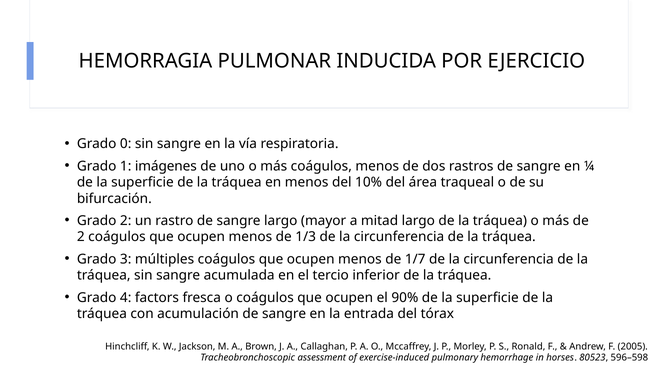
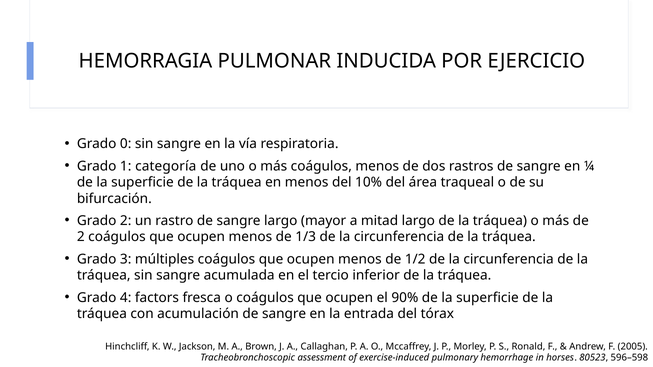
imágenes: imágenes -> categoría (166, 166)
1/7: 1/7 -> 1/2 (415, 259)
